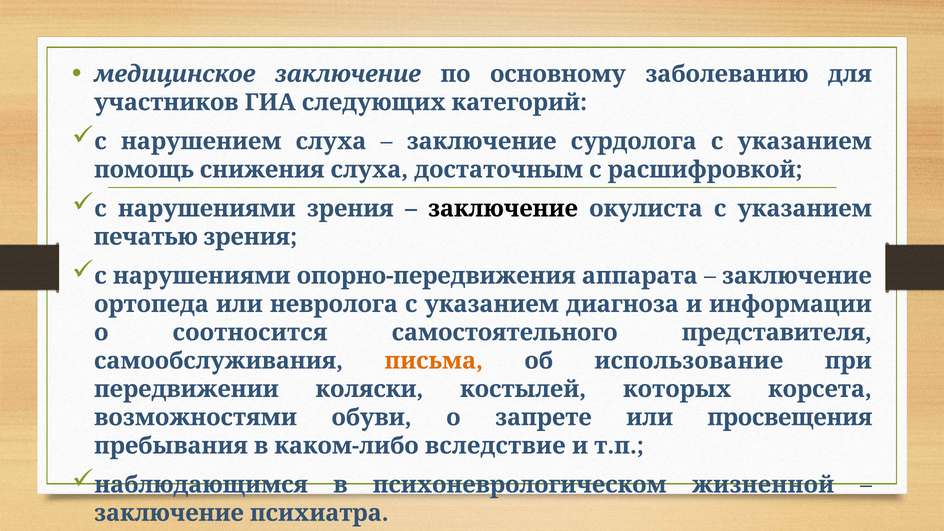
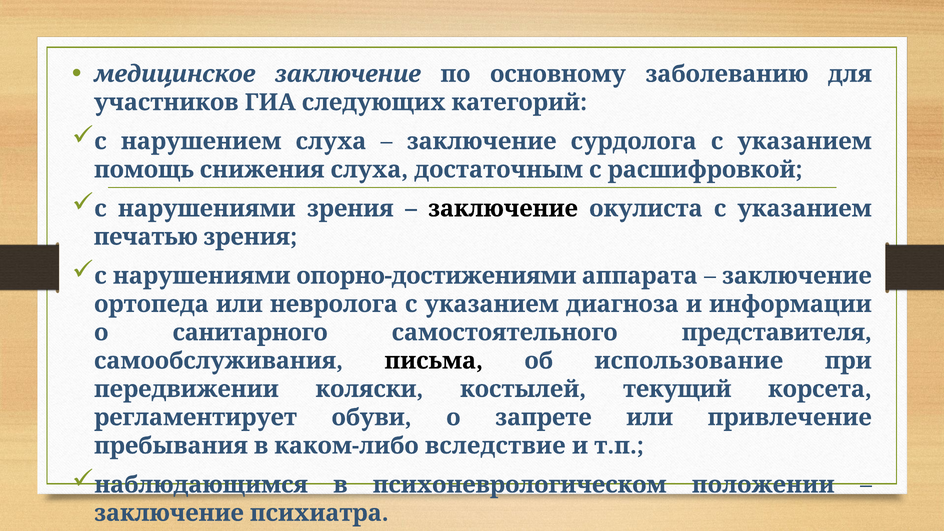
опорно-передвижения: опорно-передвижения -> опорно-достижениями (436, 276)
соотносится: соотносится -> санитарного (250, 332)
письма colour: orange -> black (434, 361)
которых: которых -> текущий (677, 389)
возможностями: возможностями -> регламентирует (196, 417)
просвещения: просвещения -> привлечение (790, 417)
жизненной: жизненной -> положении (763, 485)
